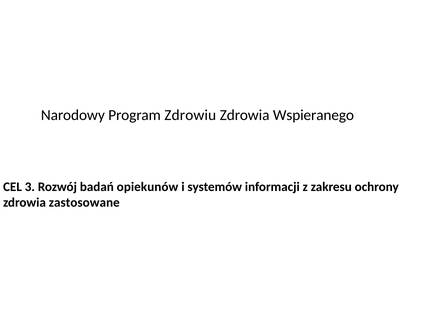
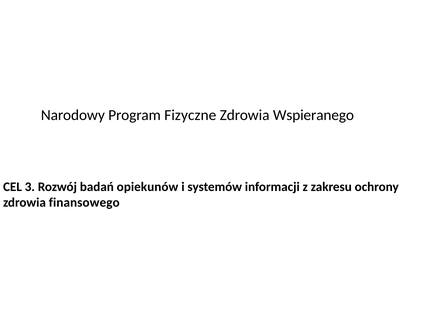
Zdrowiu: Zdrowiu -> Fizyczne (190, 115)
zastosowane: zastosowane -> finansowego (84, 202)
